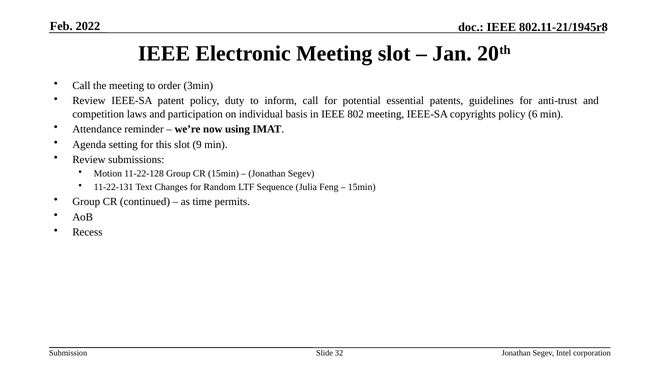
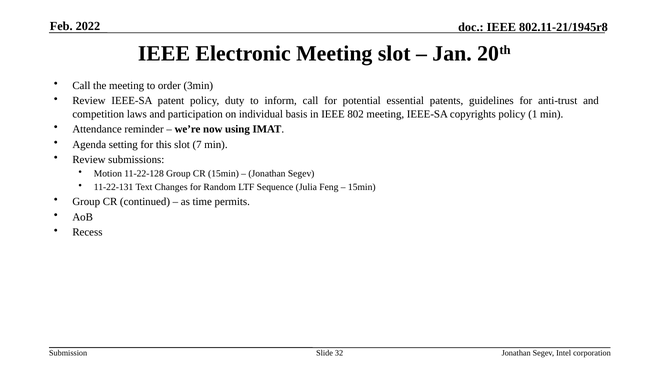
6: 6 -> 1 (533, 114)
9: 9 -> 7 (197, 144)
